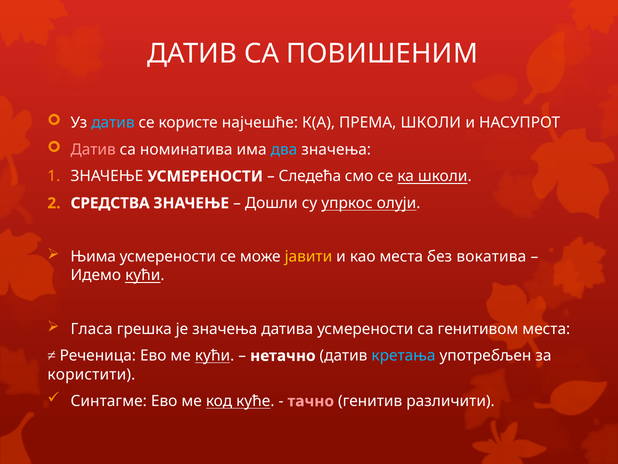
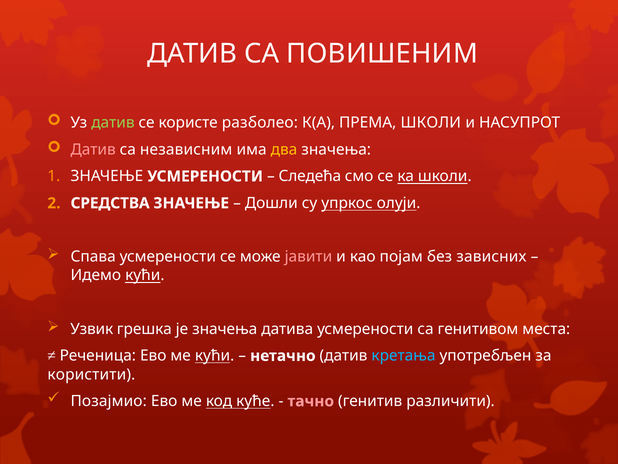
датив colour: light blue -> light green (113, 123)
најчешће: најчешће -> разболео (260, 123)
номинатива: номинатива -> независним (186, 149)
два colour: light blue -> yellow (284, 149)
Њима: Њима -> Спава (93, 257)
јавити colour: yellow -> pink (308, 257)
као места: места -> појам (401, 257)
вокатива: вокатива -> зависних (491, 257)
Гласа: Гласа -> Узвик (92, 329)
Синтагме: Синтагме -> Позајмио (109, 401)
